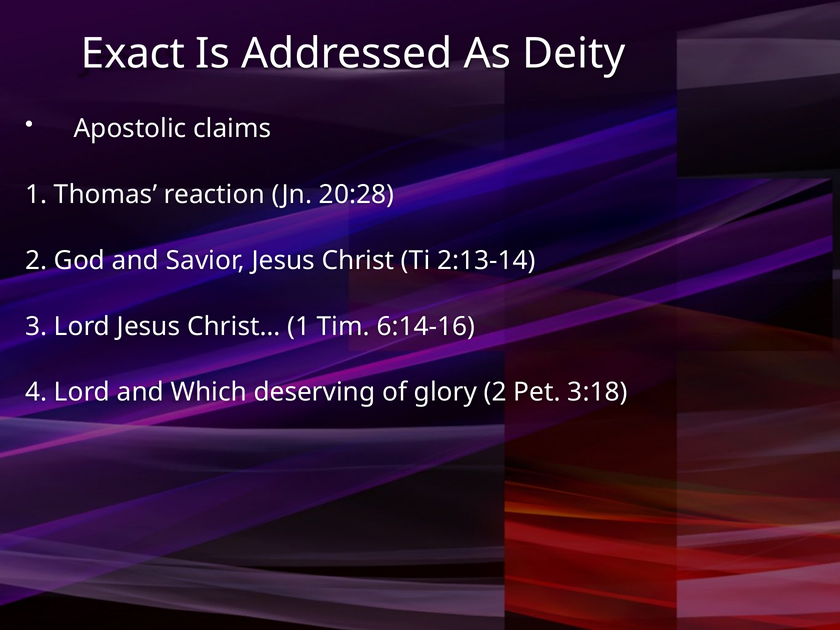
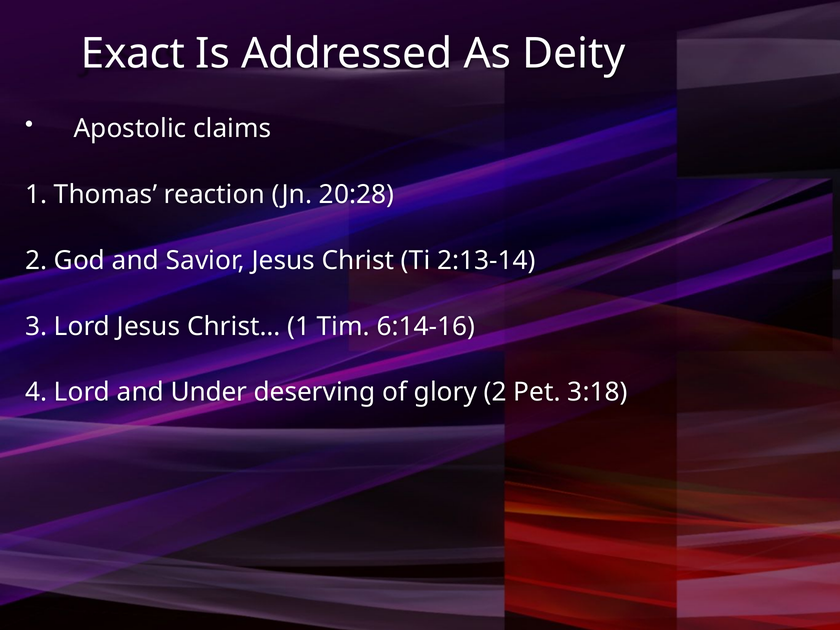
Which: Which -> Under (209, 392)
